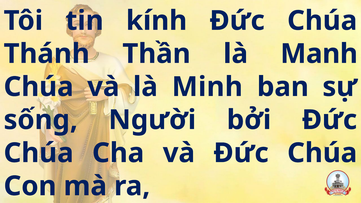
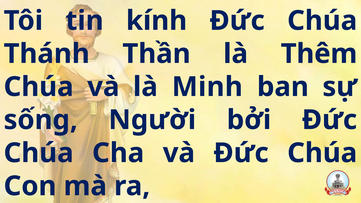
Manh: Manh -> Thêm (319, 54)
